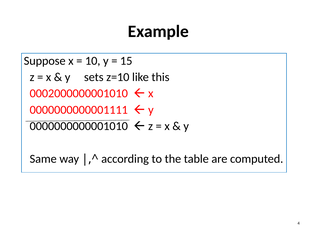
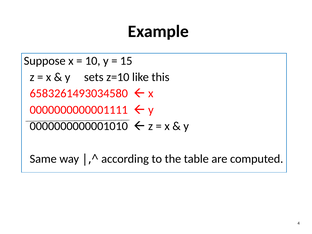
0002000000001010: 0002000000001010 -> 6583261493034580 (79, 93)
